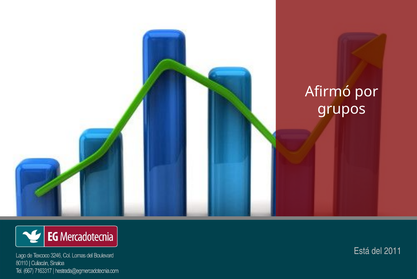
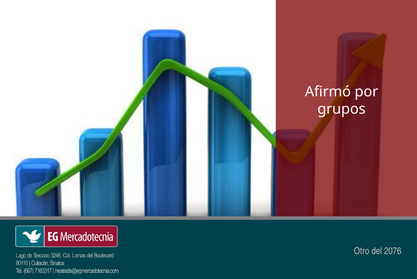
Está: Está -> Otro (362, 251)
2011: 2011 -> 2076 (393, 251)
